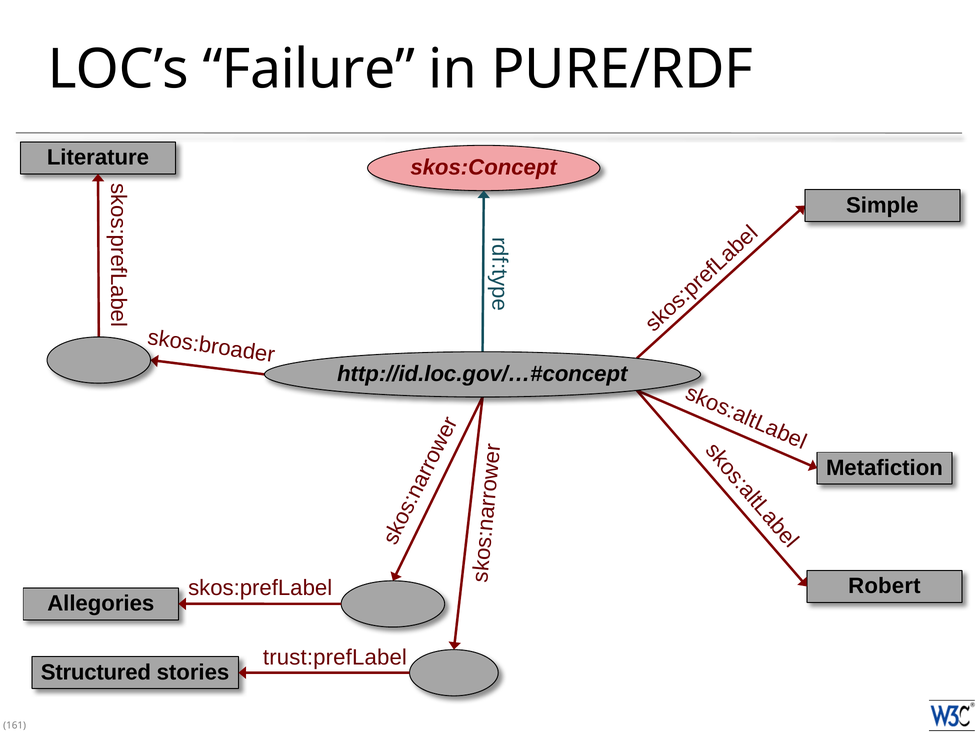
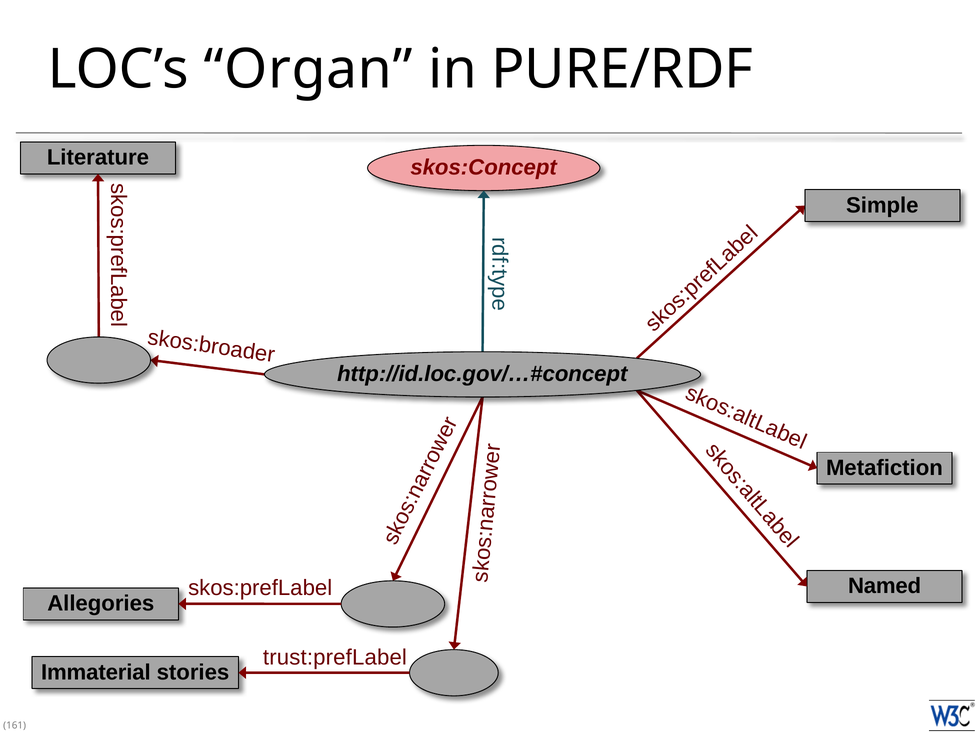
Failure: Failure -> Organ (308, 69)
Robert: Robert -> Named (885, 586)
Structured: Structured -> Immaterial (96, 673)
